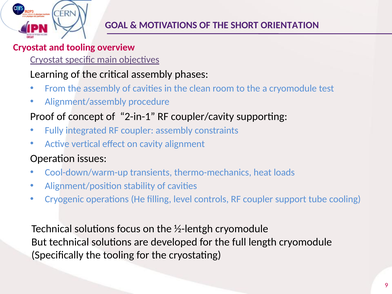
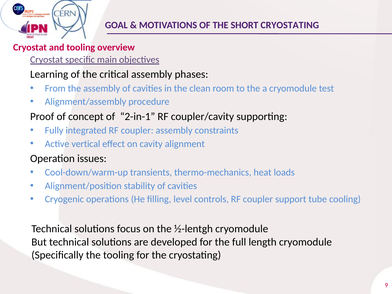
SHORT ORIENTATION: ORIENTATION -> CRYOSTATING (290, 25)
